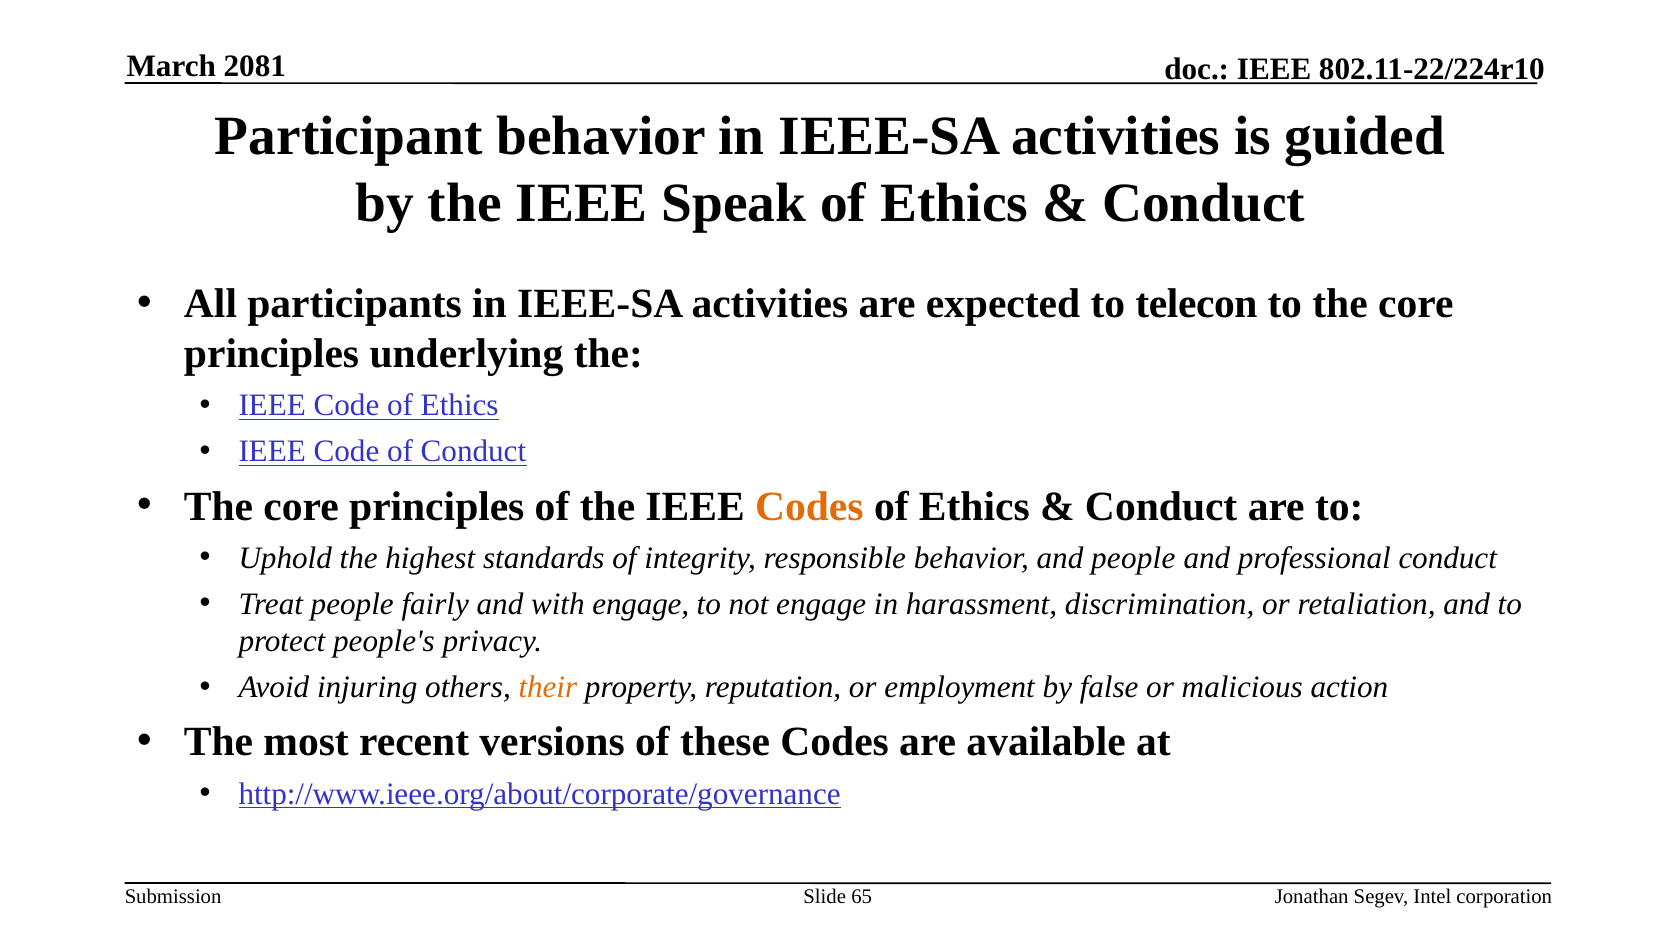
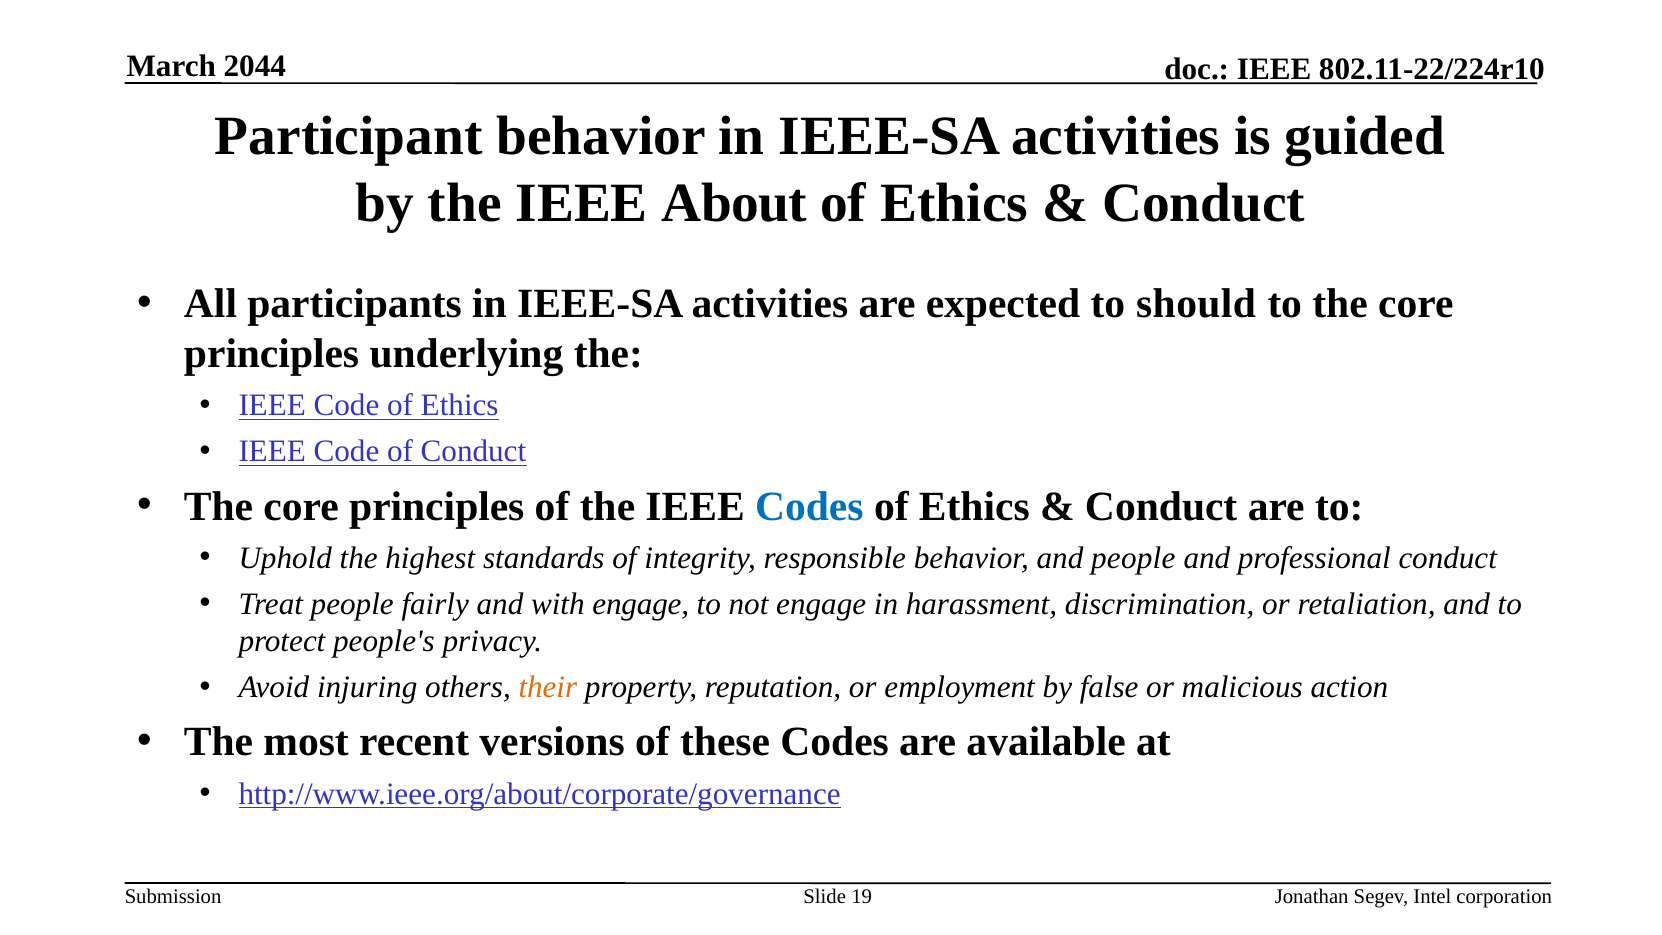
2081: 2081 -> 2044 (255, 66)
Speak: Speak -> About (734, 203)
telecon: telecon -> should (1196, 304)
Codes colour: orange -> blue (809, 506)
65: 65 -> 19 (862, 897)
